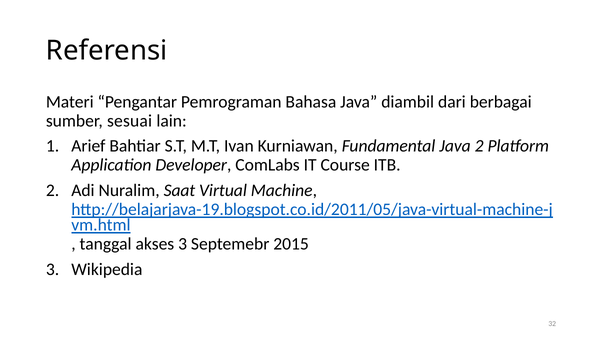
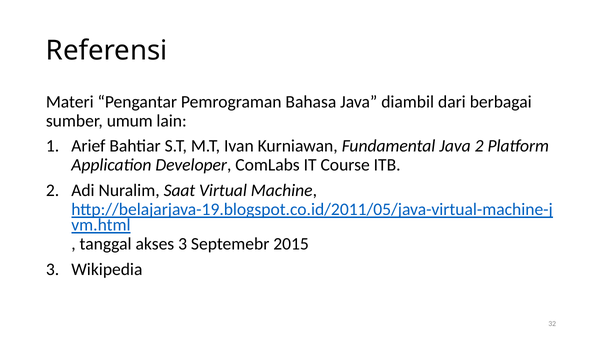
sesuai: sesuai -> umum (130, 121)
